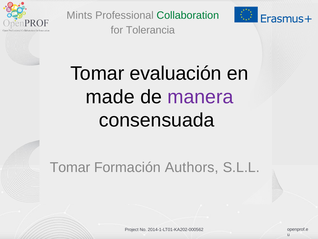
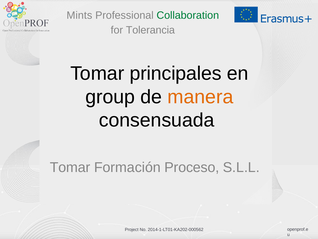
evaluación: evaluación -> principales (176, 73)
made: made -> group (110, 97)
manera colour: purple -> orange (200, 97)
Authors: Authors -> Proceso (192, 167)
